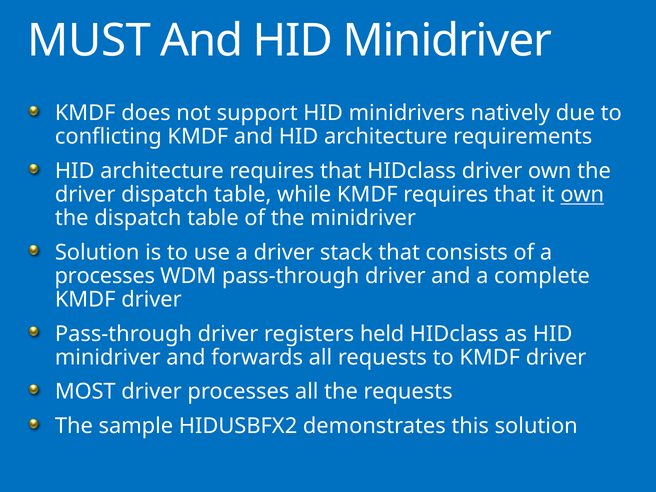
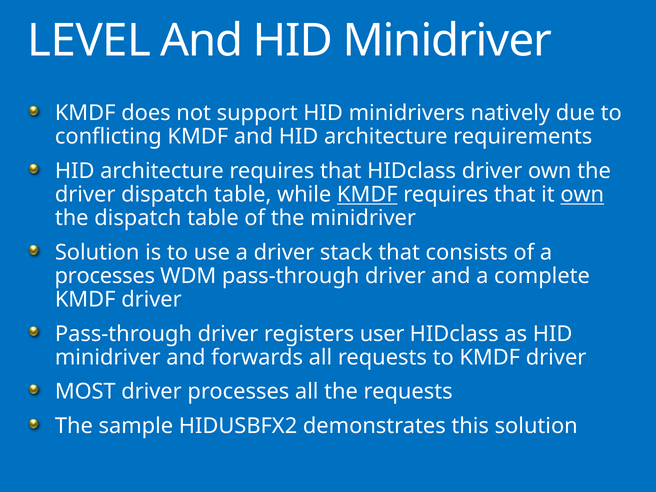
MUST: MUST -> LEVEL (89, 41)
KMDF underline: none -> present (367, 195)
held: held -> user (382, 334)
